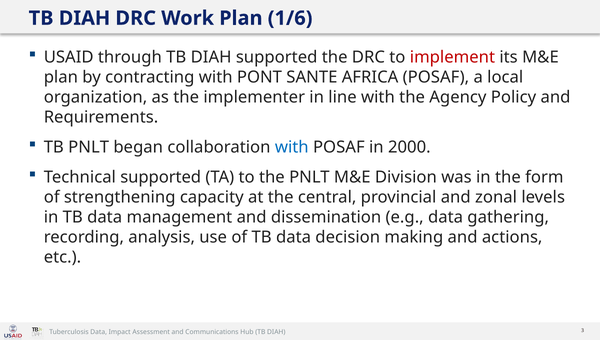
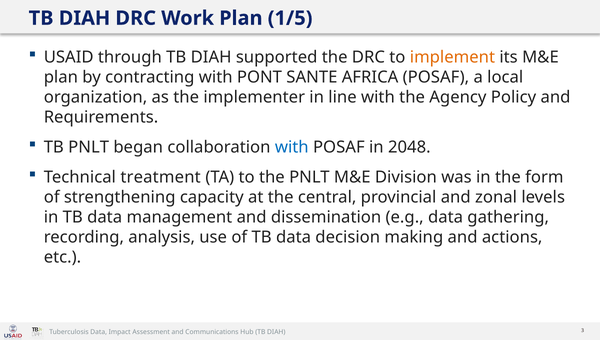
1/6: 1/6 -> 1/5 (290, 18)
implement colour: red -> orange (452, 57)
2000: 2000 -> 2048 (409, 147)
Technical supported: supported -> treatment (161, 177)
